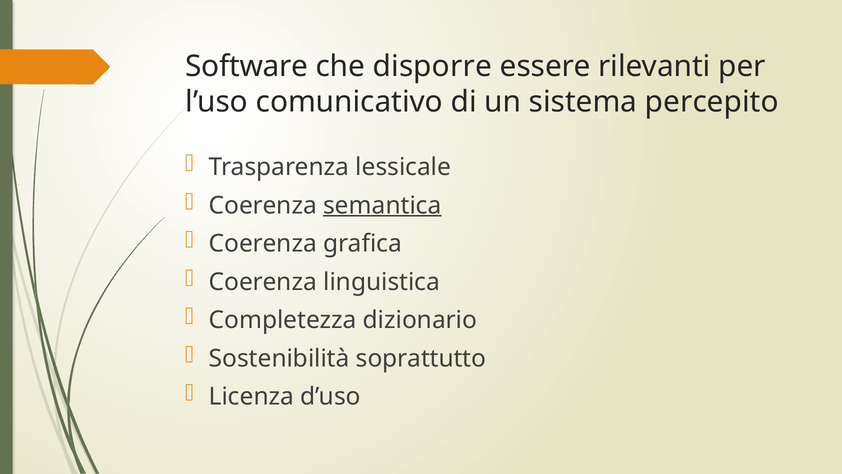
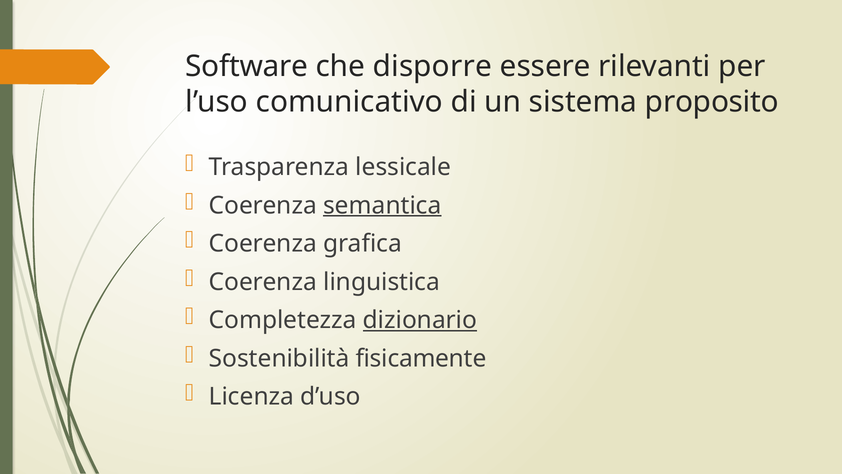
percepito: percepito -> proposito (712, 102)
dizionario underline: none -> present (420, 320)
soprattutto: soprattutto -> fisicamente (421, 358)
